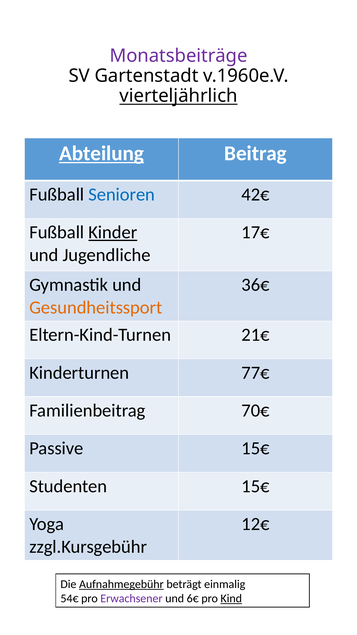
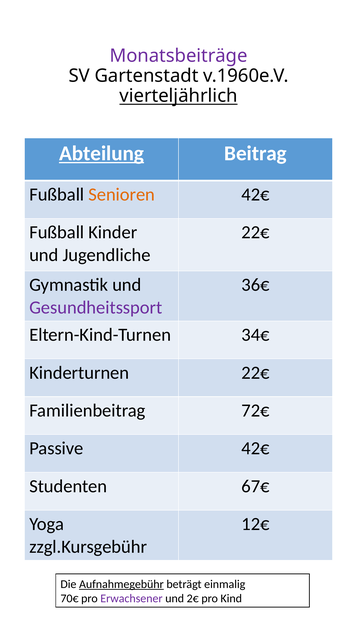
Senioren colour: blue -> orange (122, 194)
Kinder underline: present -> none (113, 232)
17€: 17€ -> 22€ (255, 232)
Gesundheitssport colour: orange -> purple (96, 307)
21€: 21€ -> 34€ (255, 335)
Kinderturnen 77€: 77€ -> 22€ (255, 373)
70€: 70€ -> 72€ (255, 410)
Passive 15€: 15€ -> 42€ (255, 448)
Studenten 15€: 15€ -> 67€ (255, 486)
54€: 54€ -> 70€ (70, 598)
6€: 6€ -> 2€ (193, 598)
Kind underline: present -> none (231, 598)
